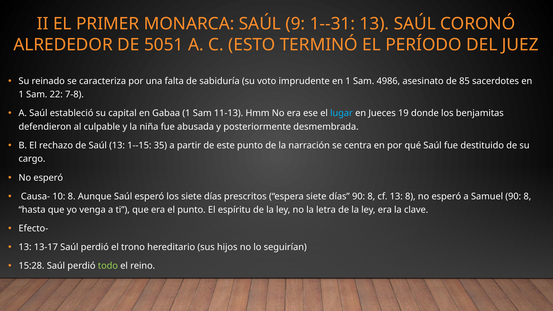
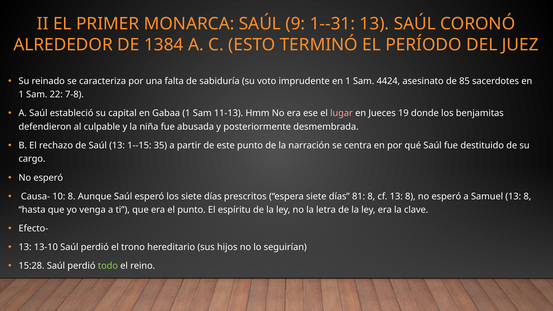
5051: 5051 -> 1384 (164, 45)
4986: 4986 -> 4424 (388, 81)
lugar colour: light blue -> pink (342, 113)
días 90: 90 -> 81 (359, 196)
Samuel 90: 90 -> 13 (513, 196)
13-17: 13-17 -> 13-10 (46, 247)
